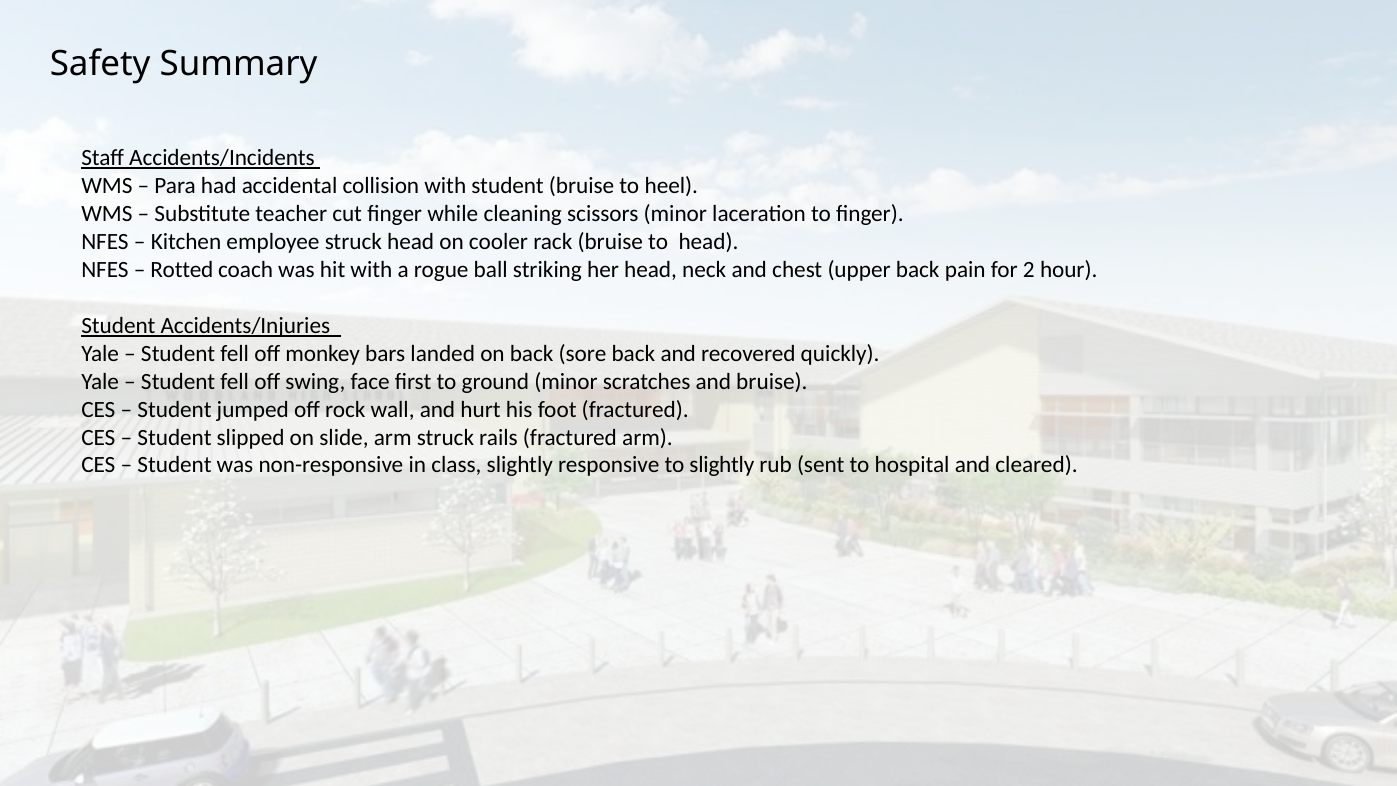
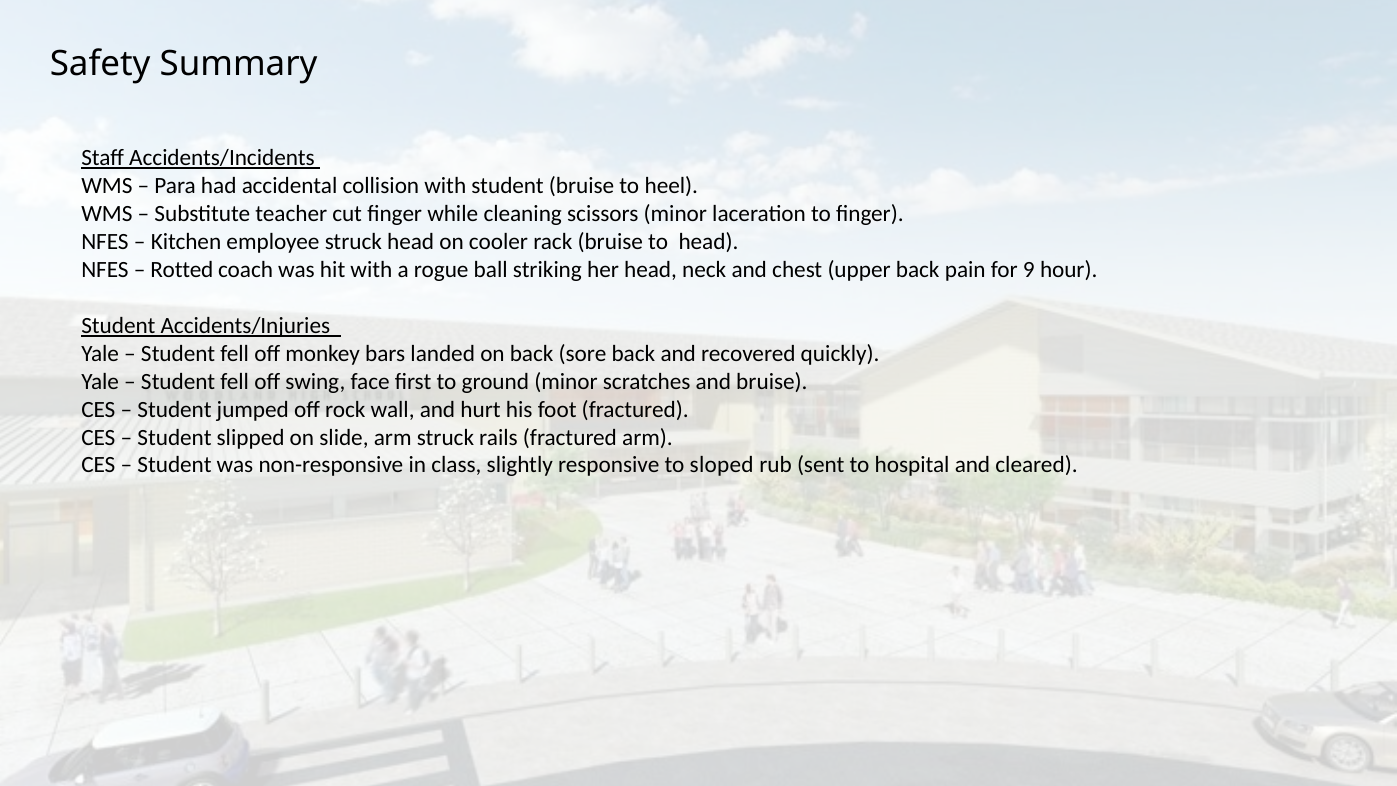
2: 2 -> 9 (1029, 270)
to slightly: slightly -> sloped (722, 465)
